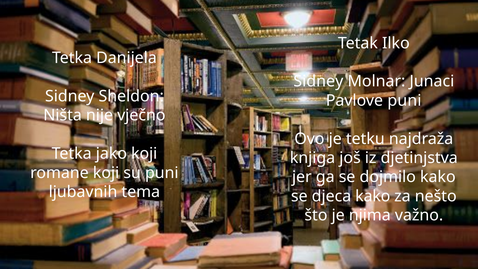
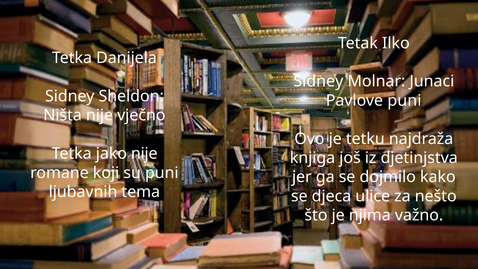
jako koji: koji -> nije (144, 154)
djeca kako: kako -> ulice (373, 196)
